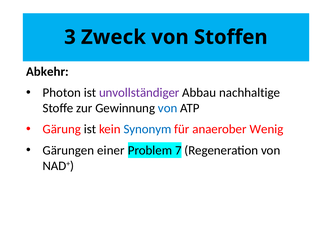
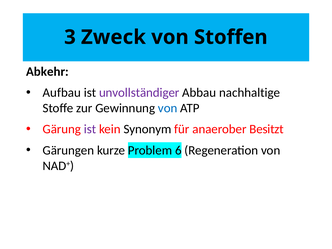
Photon: Photon -> Aufbau (62, 93)
ist colour: black -> purple (90, 129)
Synonym colour: blue -> black (147, 129)
Wenig: Wenig -> Besitzt (267, 129)
einer: einer -> kurze (111, 150)
7: 7 -> 6 (178, 150)
